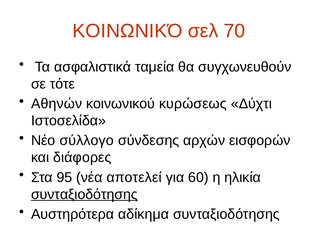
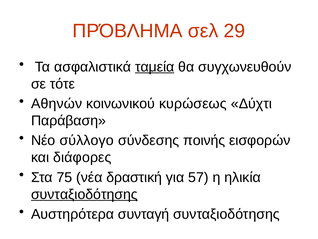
ΚΟΙΝΩΝΙΚΌ: ΚΟΙΝΩΝΙΚΌ -> ΠΡΌΒΛΗΜΑ (128, 31)
70: 70 -> 29 (234, 31)
ταμεία underline: none -> present (155, 67)
Ιστοσελίδα: Ιστοσελίδα -> Παράβαση (68, 120)
αρχών: αρχών -> ποινής (204, 140)
95: 95 -> 75 (64, 177)
αποτελεί: αποτελεί -> δραστική (134, 177)
60: 60 -> 57 (198, 177)
αδίκημα: αδίκημα -> συνταγή (144, 214)
